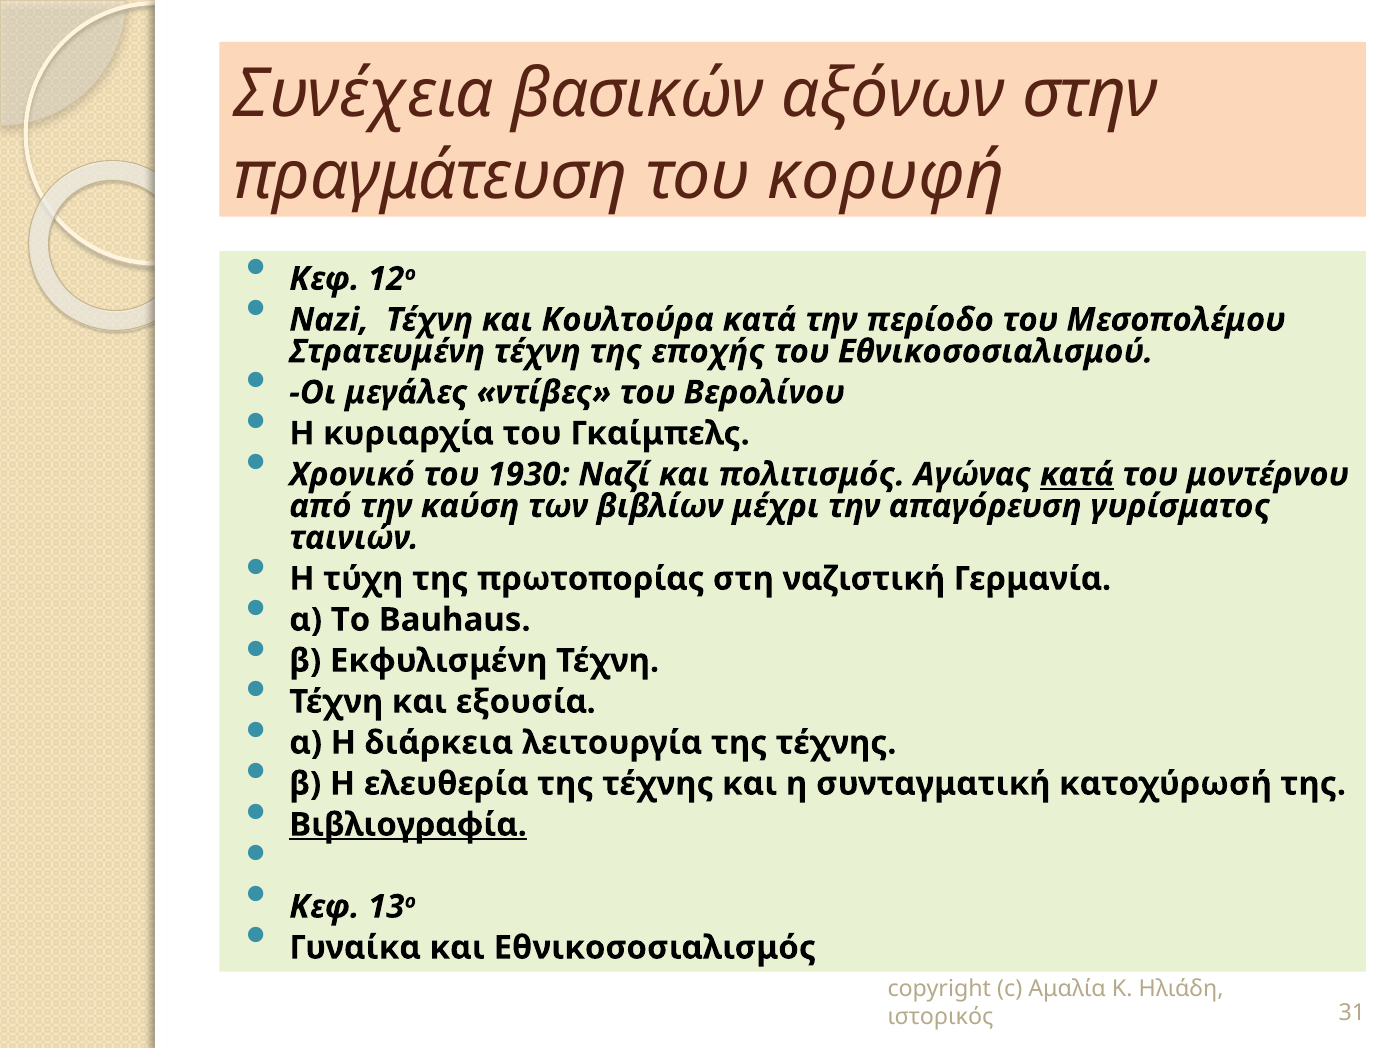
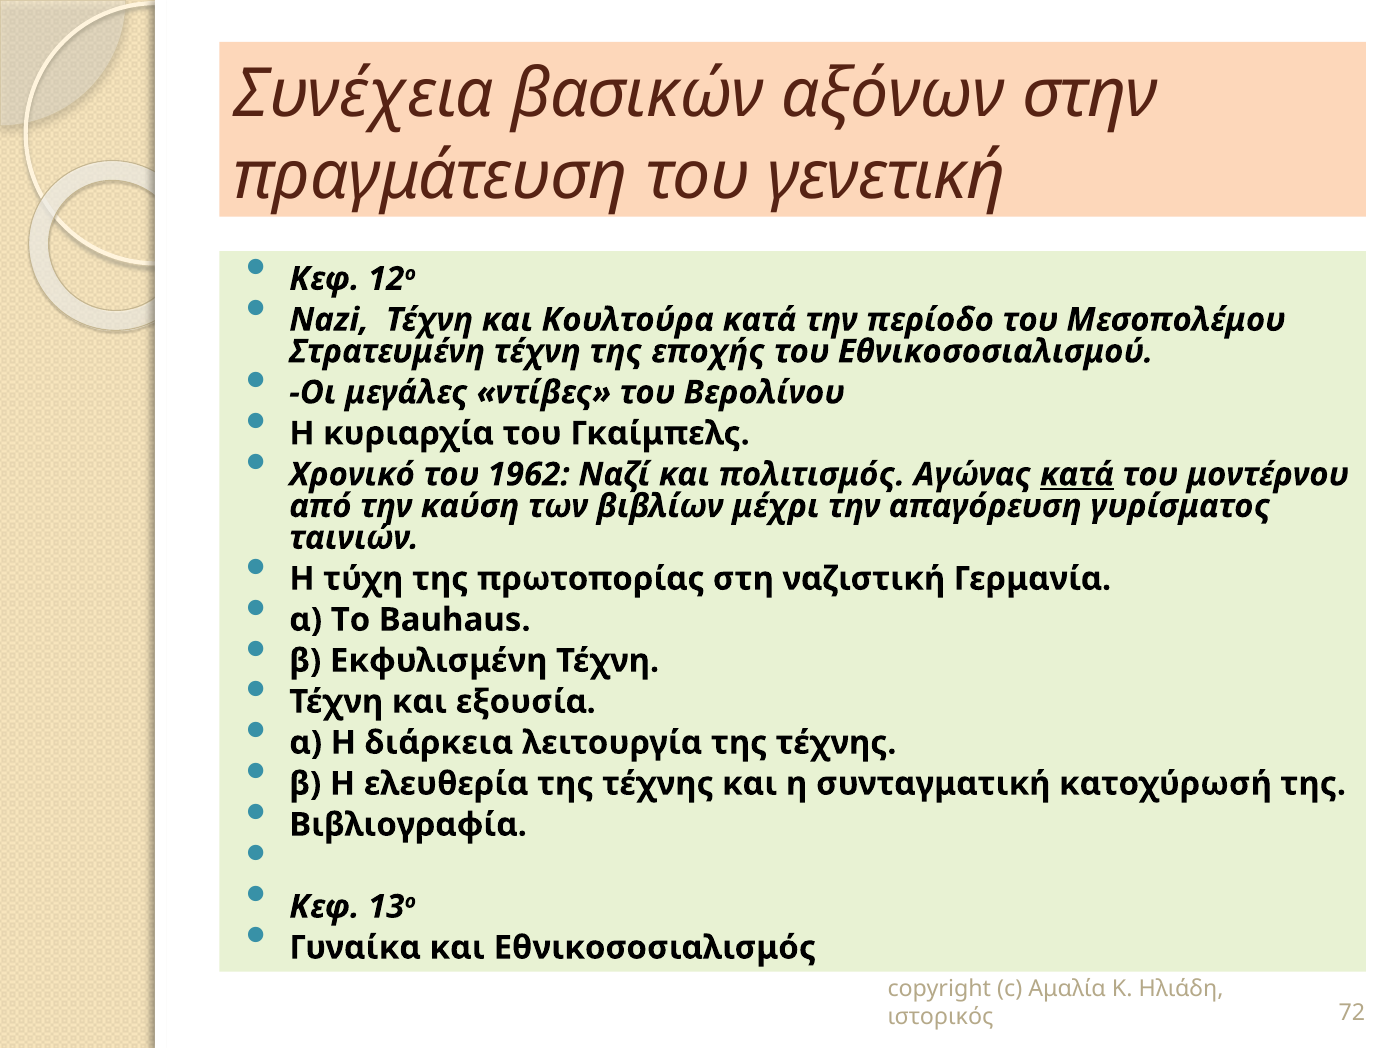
κορυφή: κορυφή -> γενετική (887, 176)
1930: 1930 -> 1962 (529, 475)
Βιβλιογραφία underline: present -> none (408, 825)
31: 31 -> 72 (1352, 1014)
